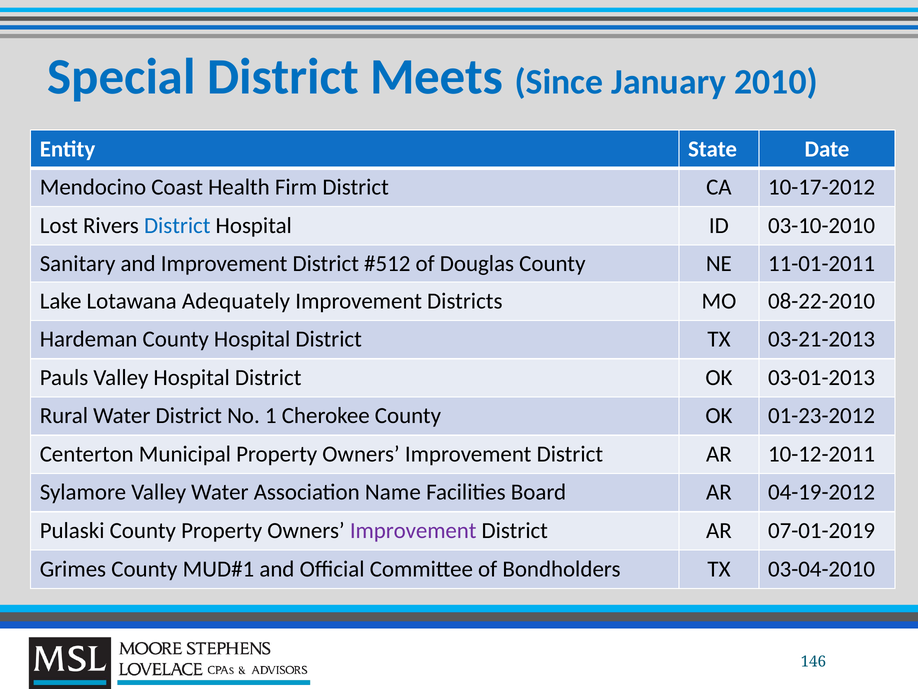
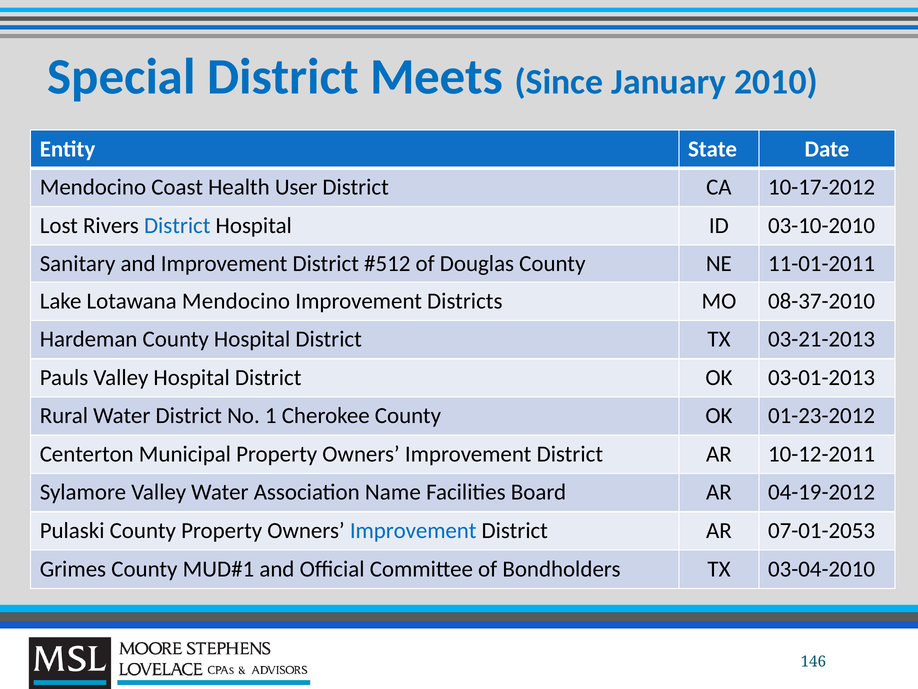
Firm: Firm -> User (296, 187)
Lotawana Adequately: Adequately -> Mendocino (236, 301)
08-22-2010: 08-22-2010 -> 08-37-2010 (822, 301)
Improvement colour: purple -> blue (413, 530)
07-01-2019: 07-01-2019 -> 07-01-2053 (822, 530)
